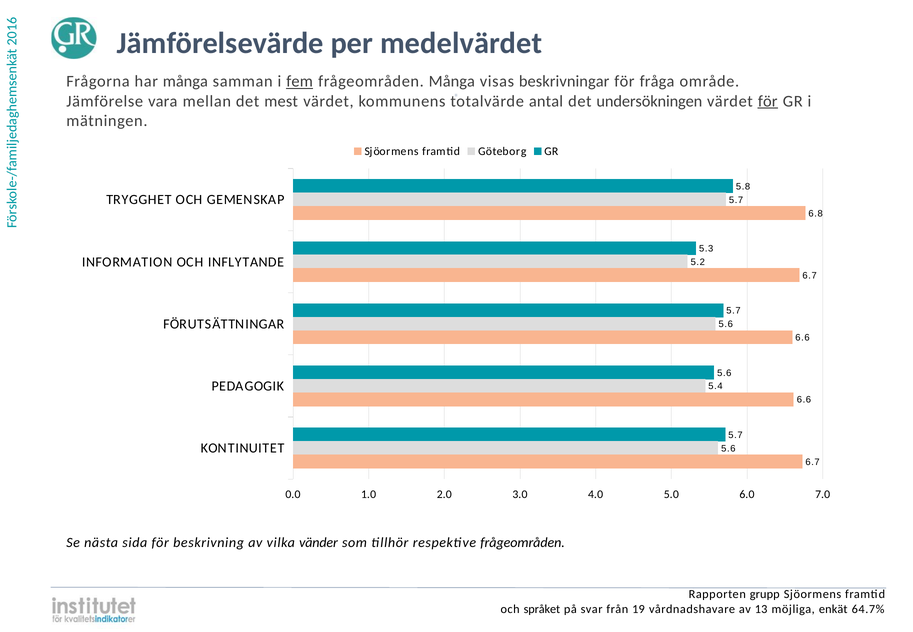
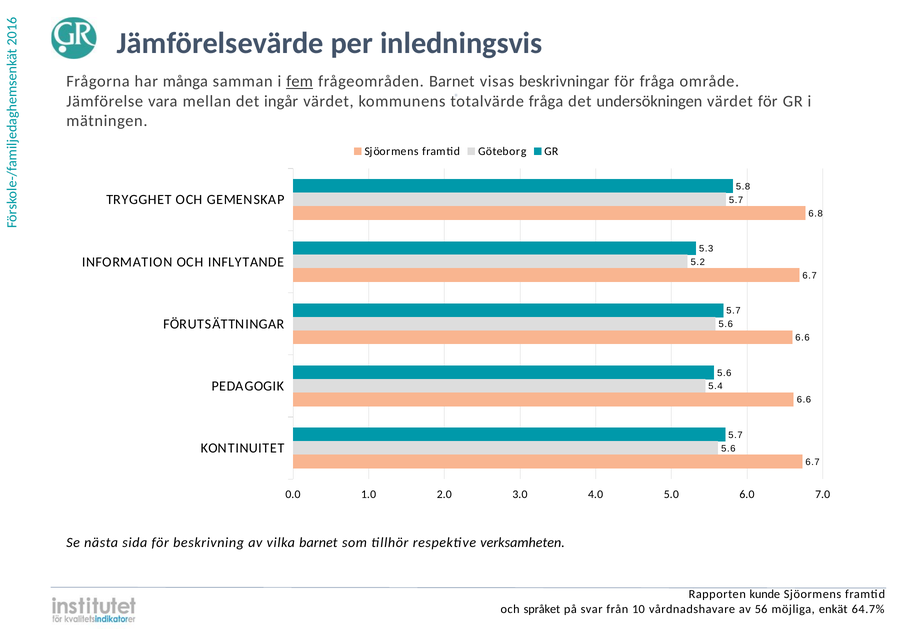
medelvärdet: medelvärdet -> inledningsvis (461, 43)
frågeområden Många: Många -> Barnet (452, 82)
mest: mest -> ingår (281, 101)
antal: antal -> fråga (546, 101)
för underline: present -> none (768, 101)
vilka vänder: vänder -> barnet (318, 543)
respektive frågeområden: frågeområden -> verksamheten (523, 543)
grupp: grupp -> kunde (765, 594)
19: 19 -> 10 (639, 609)
13: 13 -> 56 (761, 609)
